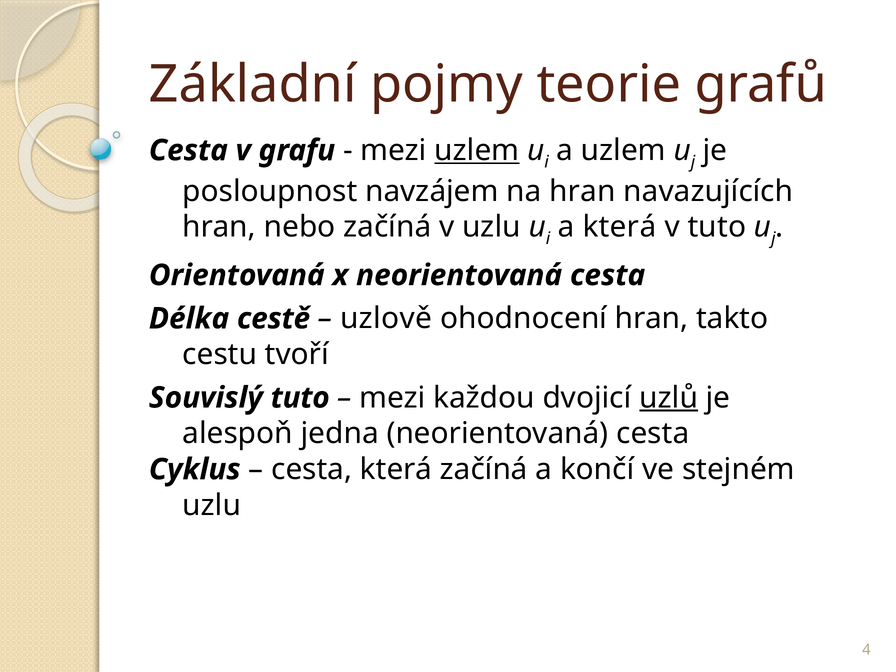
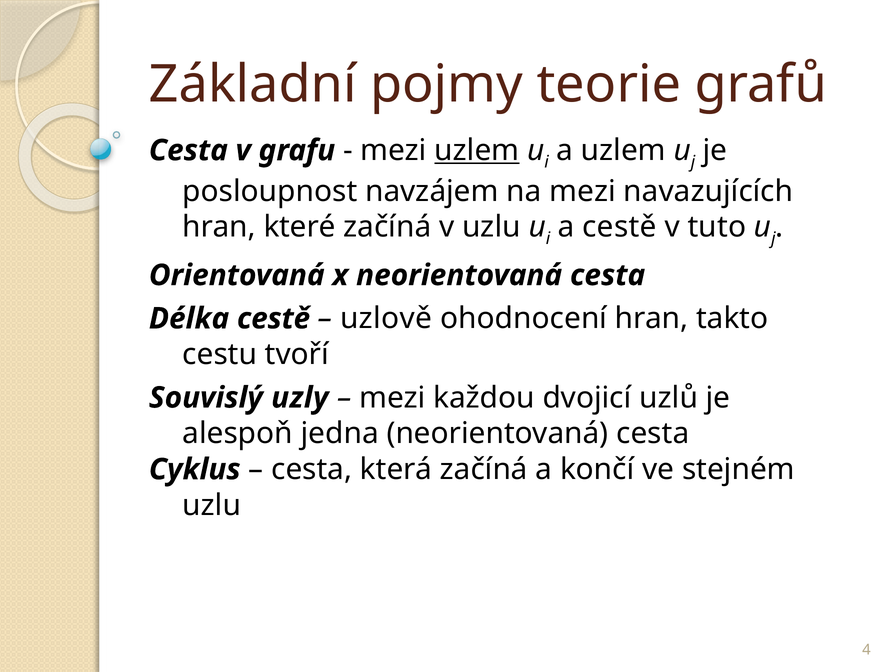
na hran: hran -> mezi (583, 191)
nebo: nebo -> které (300, 227)
a která: která -> cestě (619, 227)
Souvislý tuto: tuto -> uzly (300, 398)
uzlů underline: present -> none (669, 398)
